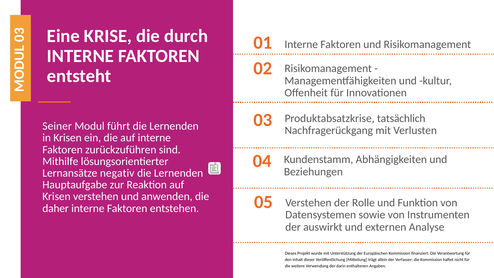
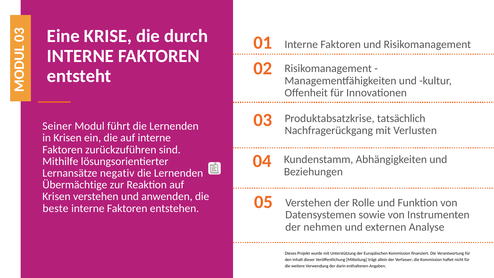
Hauptaufgabe: Hauptaufgabe -> Übermächtige (75, 185)
daher: daher -> beste (55, 208)
auswirkt: auswirkt -> nehmen (323, 227)
